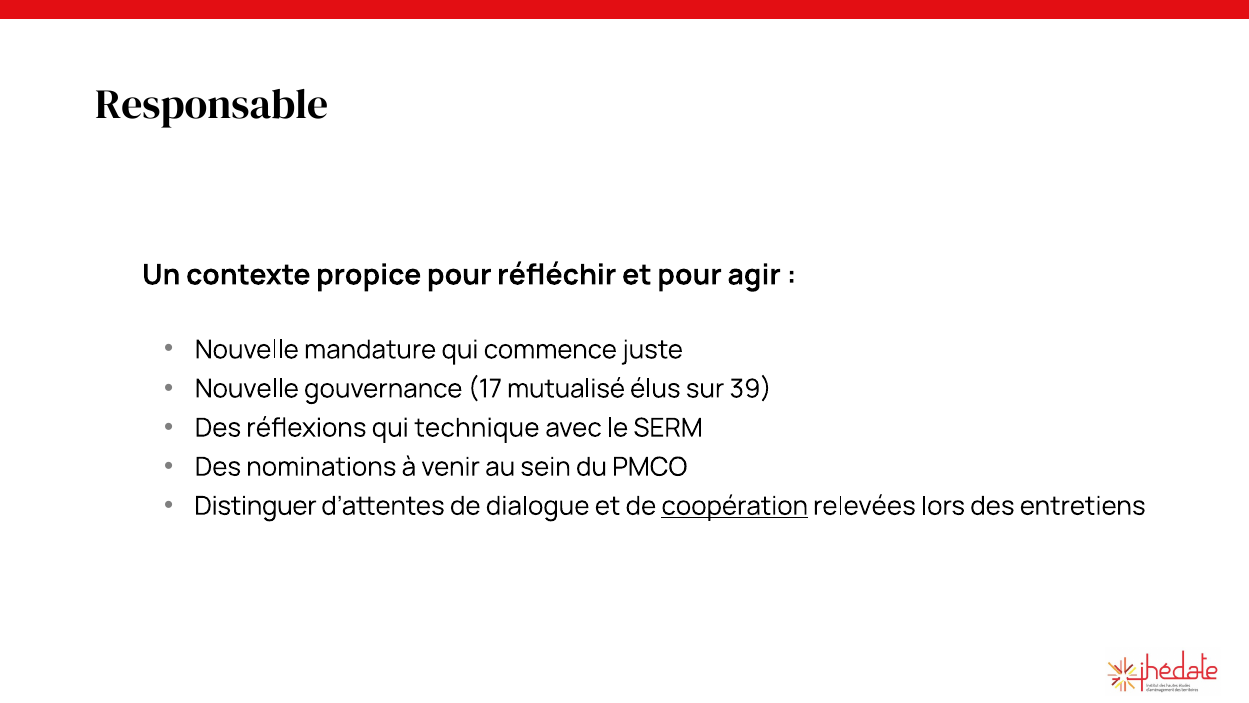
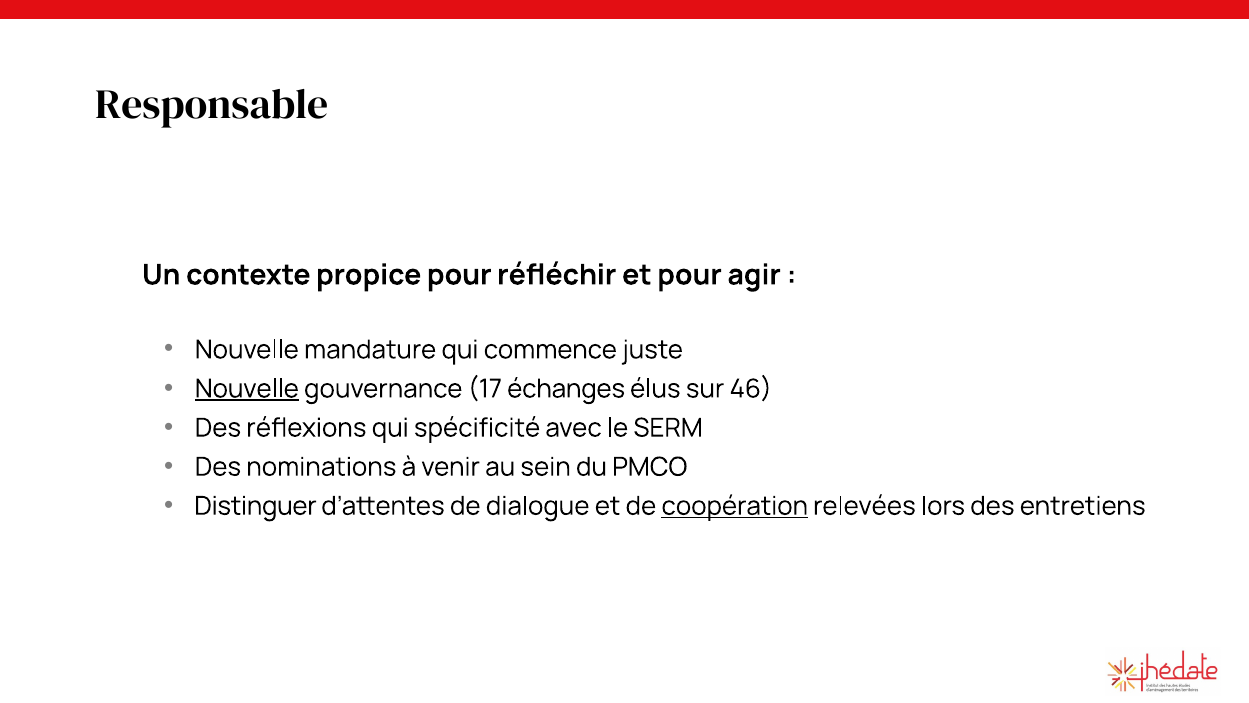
Nouvelle underline: none -> present (247, 389)
mutualisé: mutualisé -> échanges (566, 389)
39: 39 -> 46 (751, 389)
technique: technique -> spécificité (477, 428)
